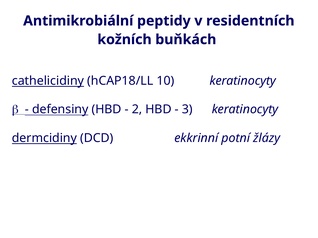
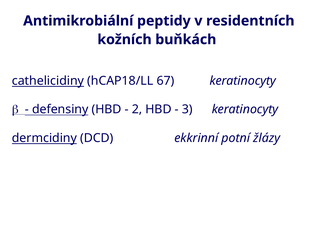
10: 10 -> 67 (165, 81)
